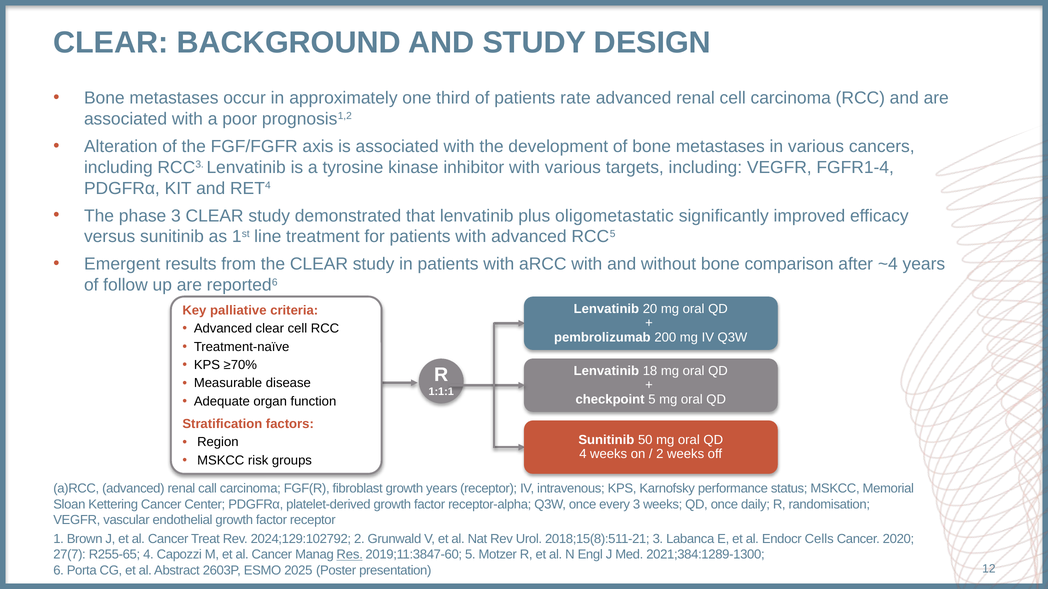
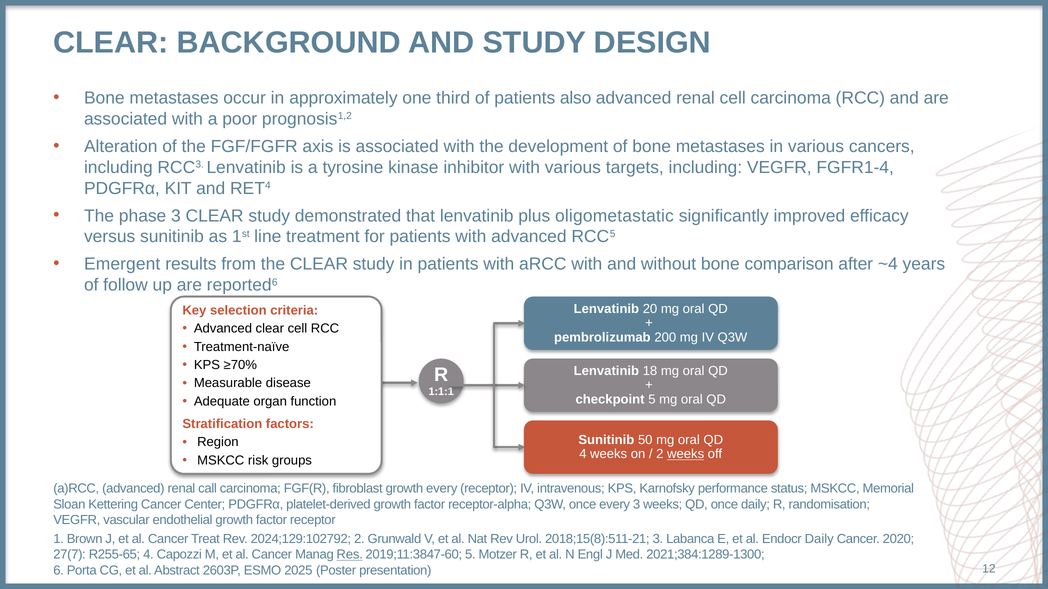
rate: rate -> also (576, 98)
palliative: palliative -> selection (238, 311)
weeks underline: none -> present (686, 455)
growth years: years -> every (442, 489)
Endocr Cells: Cells -> Daily (819, 539)
